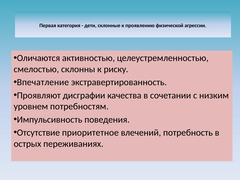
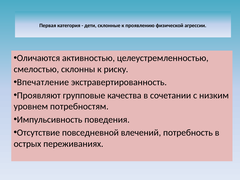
дисграфии: дисграфии -> групповые (84, 95)
приоритетное: приоритетное -> повседневной (90, 133)
